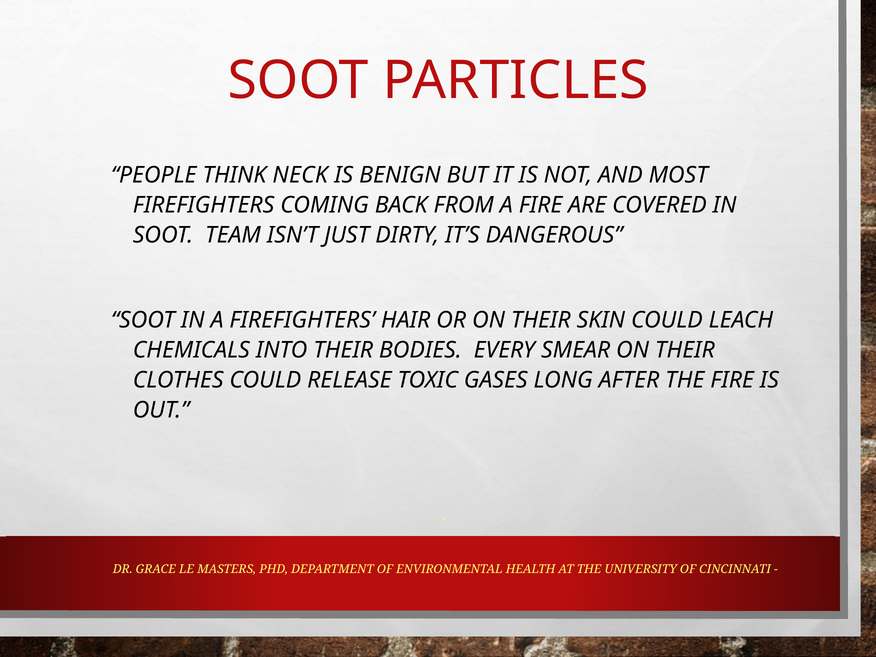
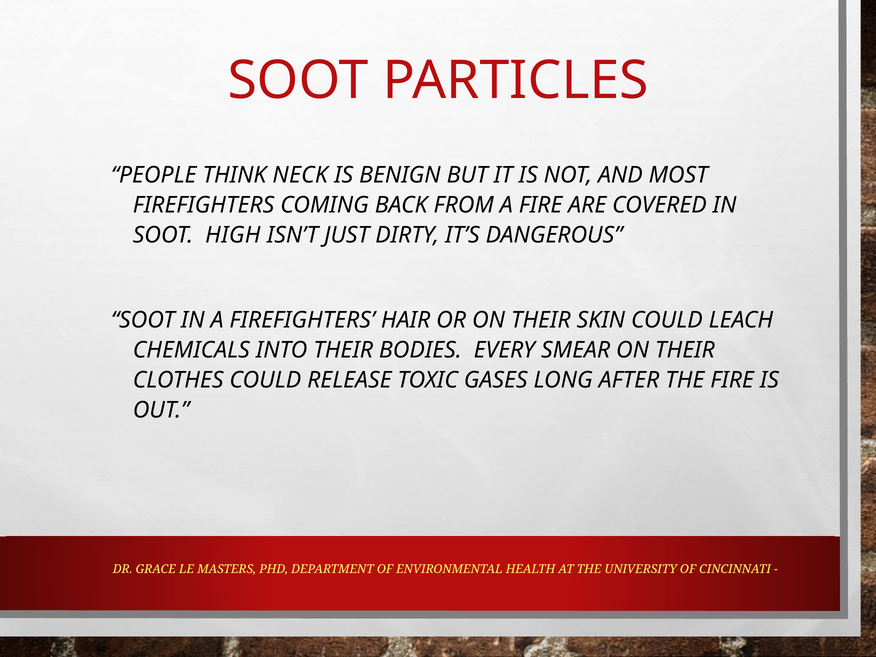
TEAM: TEAM -> HIGH (233, 235)
